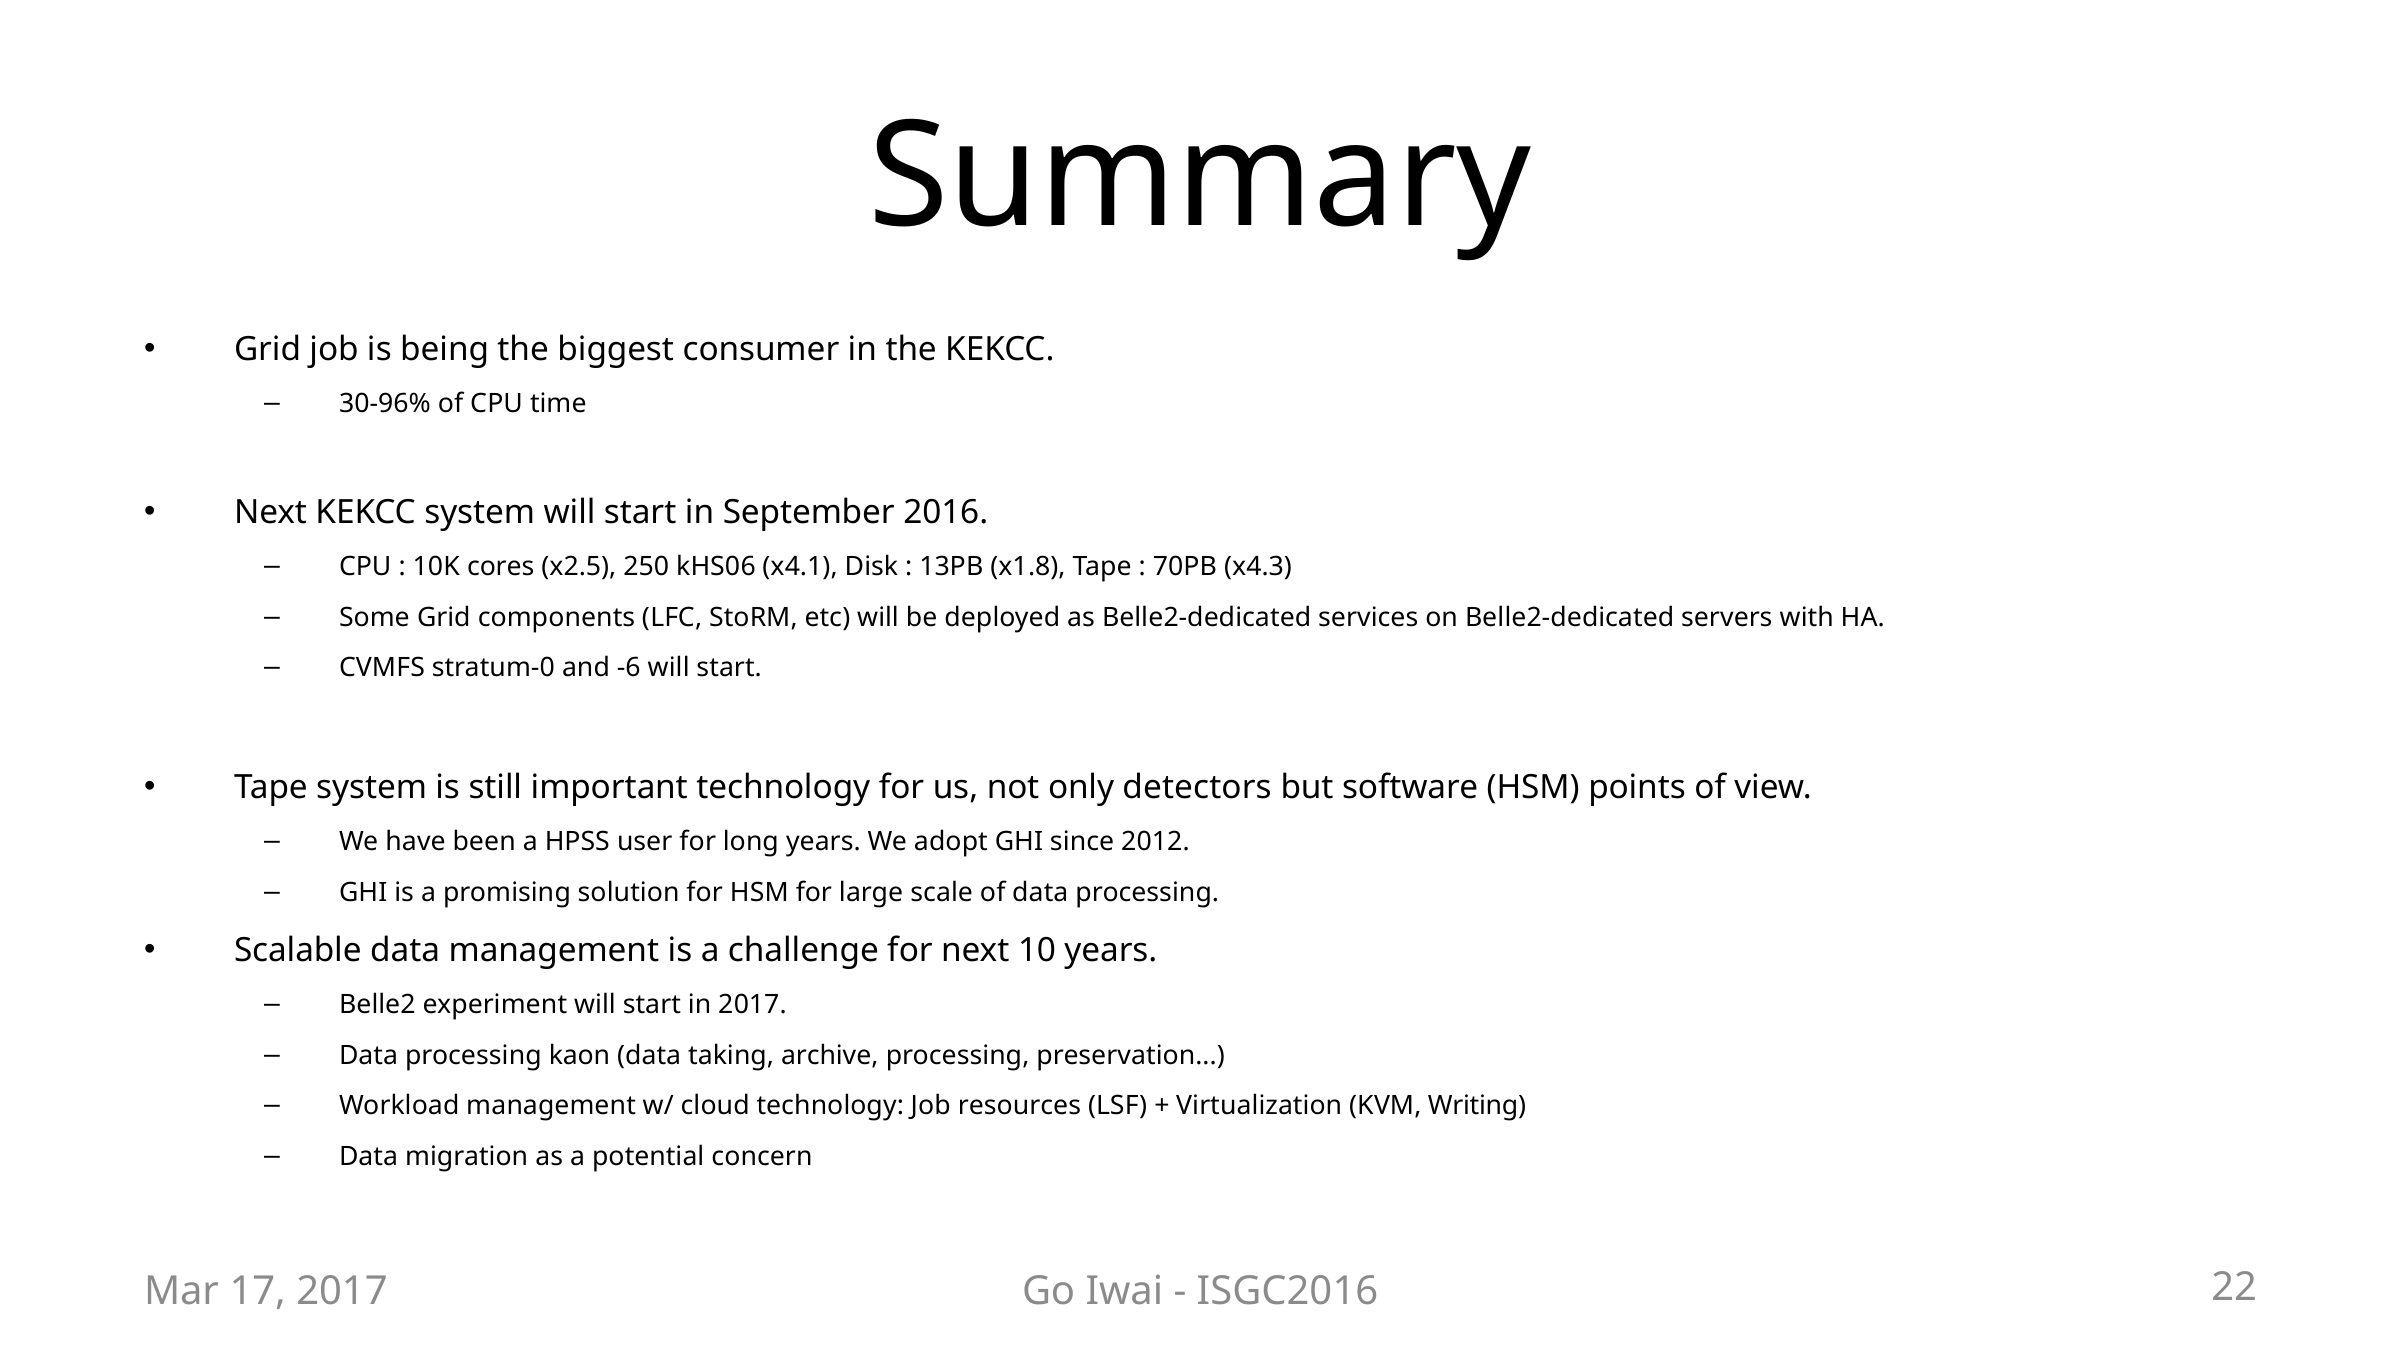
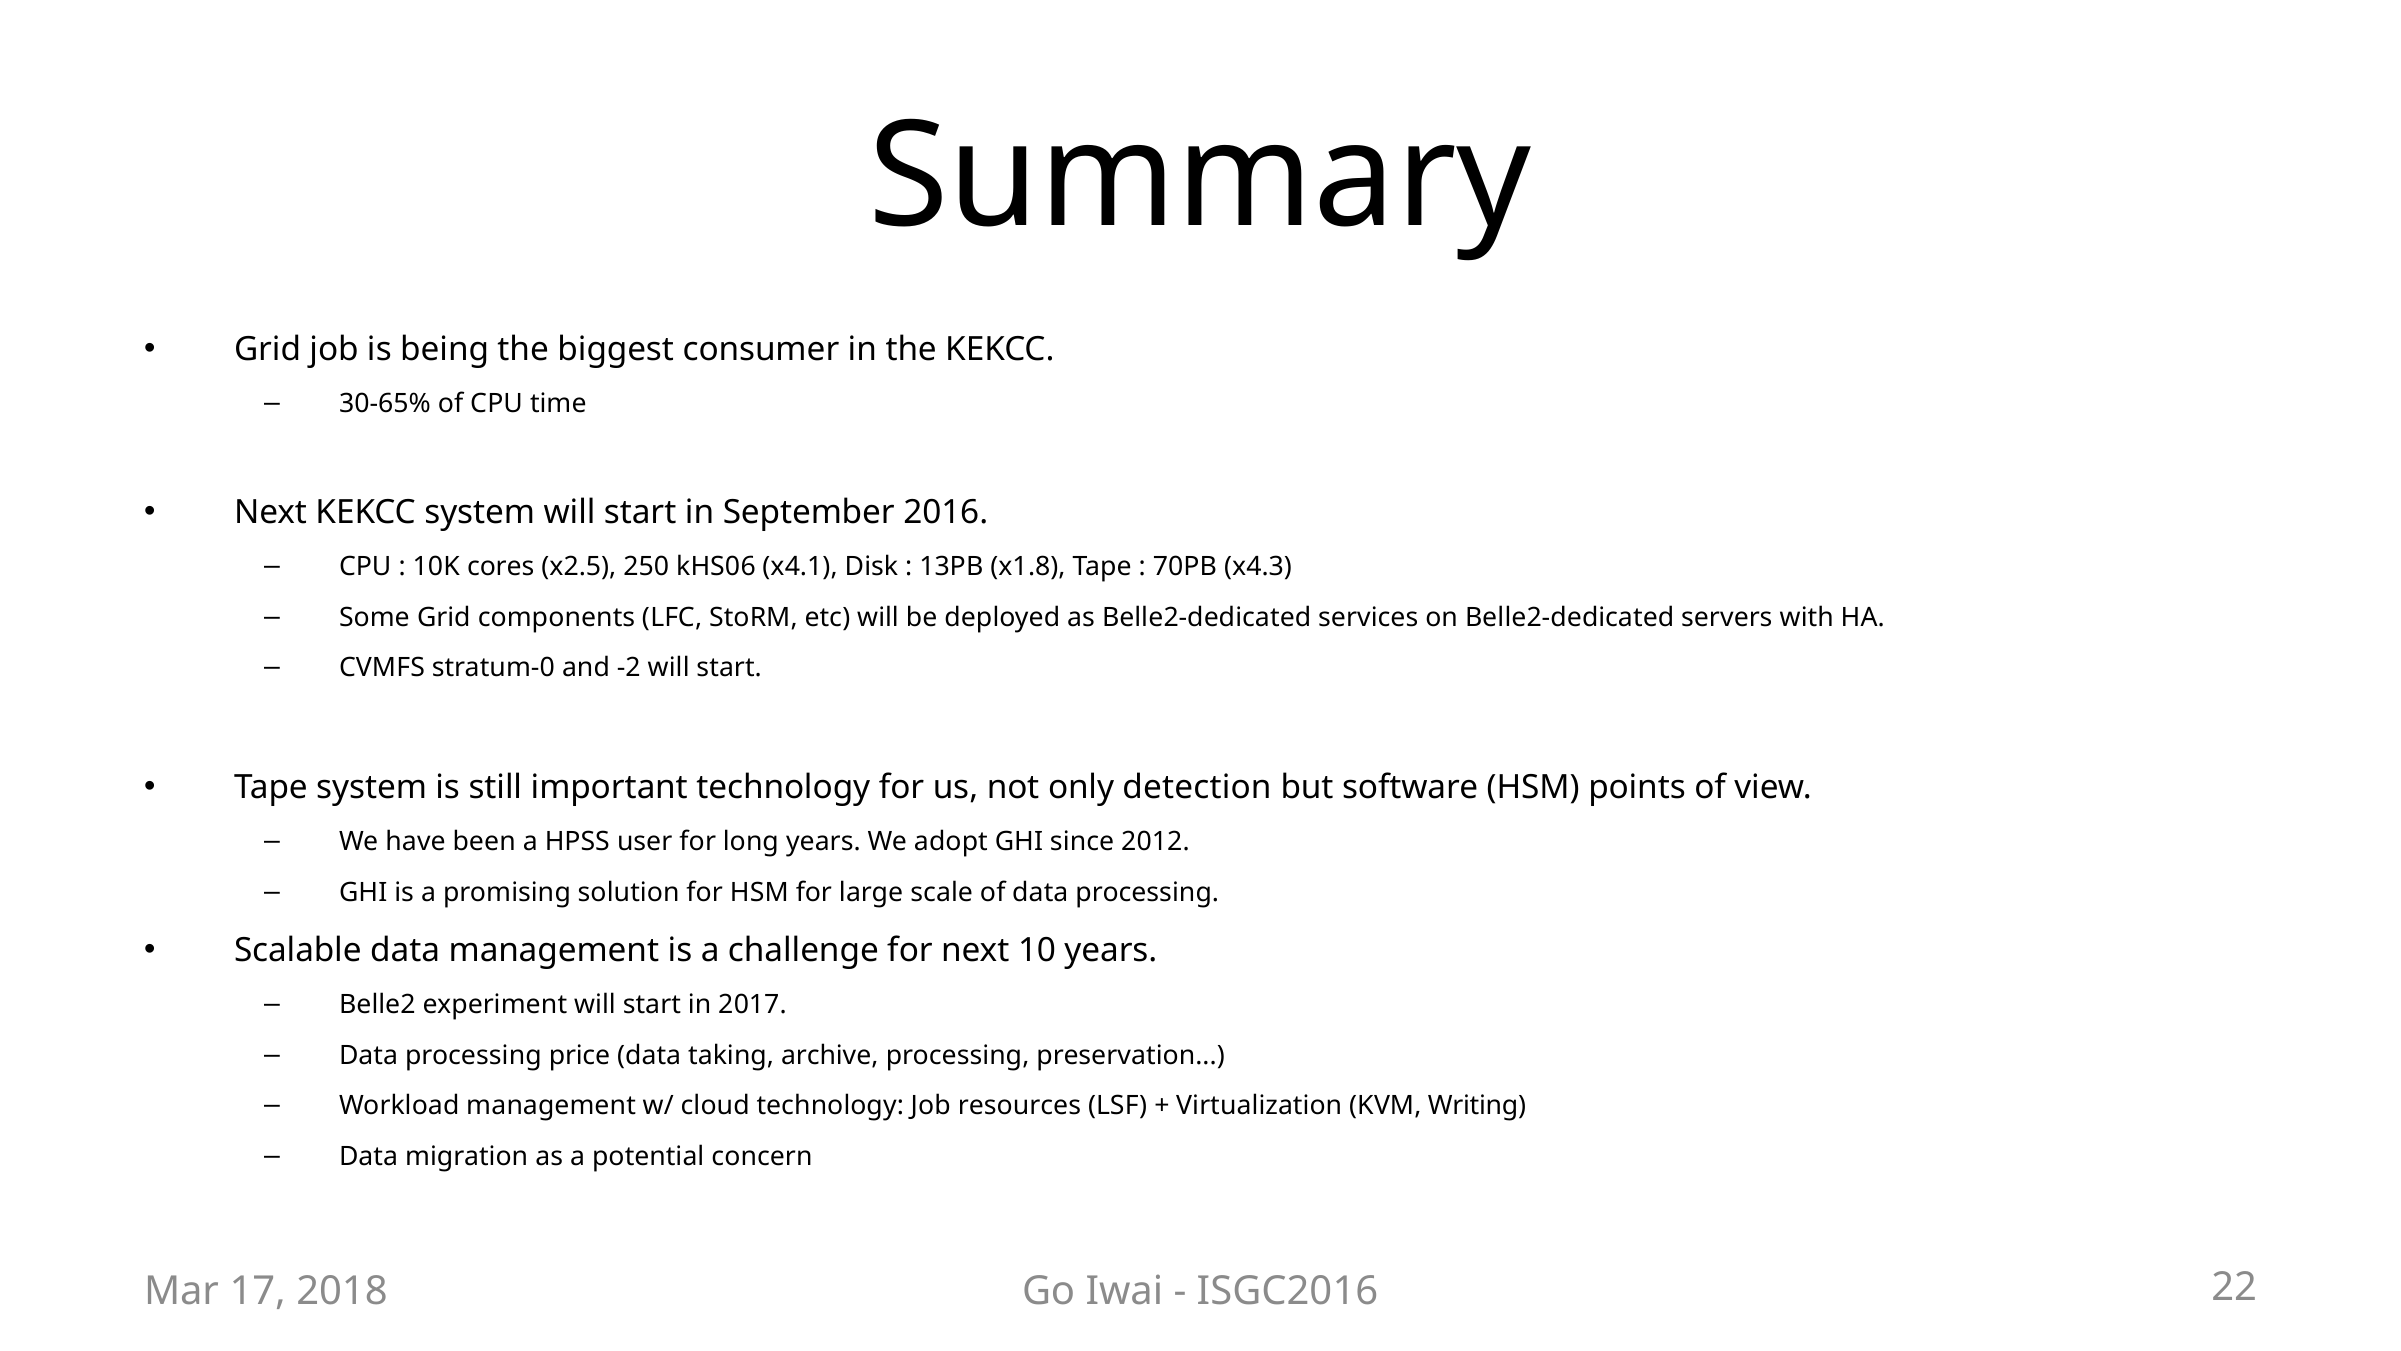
30-96%: 30-96% -> 30-65% (385, 404)
-6: -6 -> -2 (629, 668)
detectors: detectors -> detection (1197, 787)
kaon: kaon -> price (579, 1055)
17 2017: 2017 -> 2018 (342, 1290)
